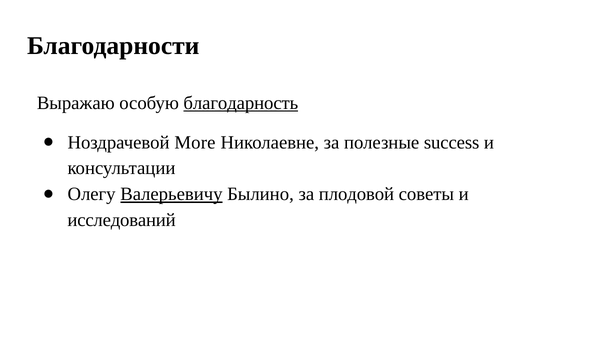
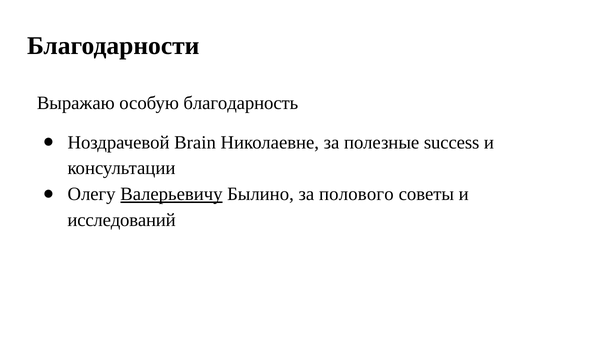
благодарность underline: present -> none (241, 103)
More: More -> Brain (195, 142)
плодовой: плодовой -> полового (356, 194)
